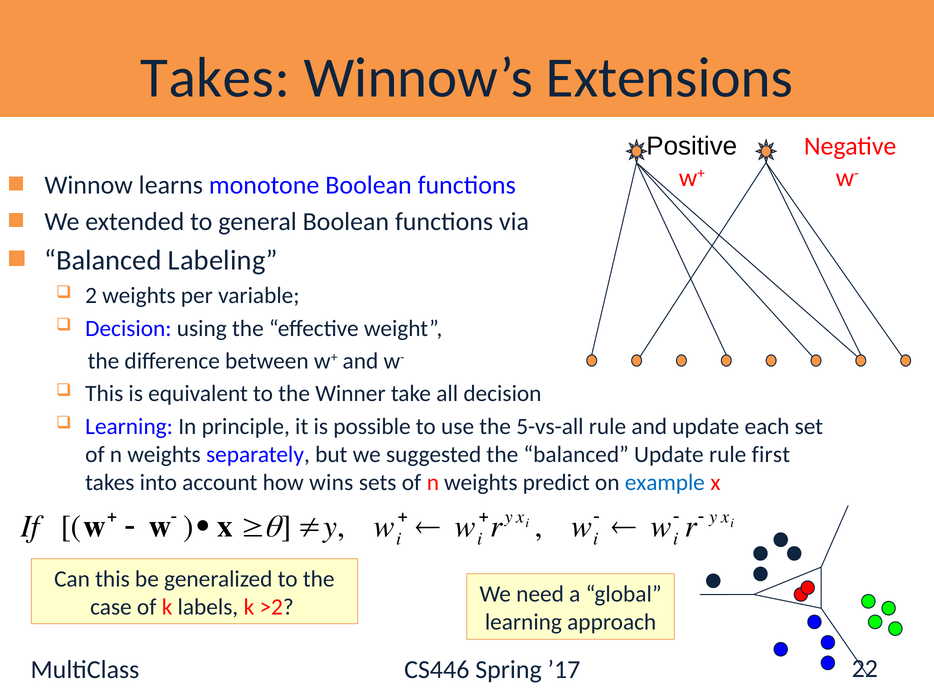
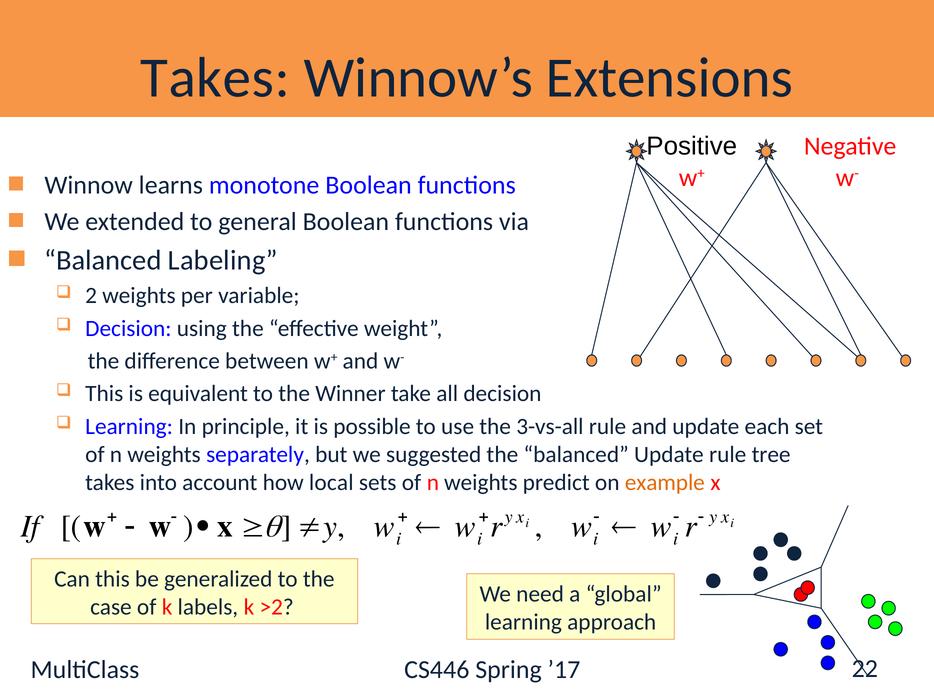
5-vs-all: 5-vs-all -> 3-vs-all (550, 427)
first: first -> tree (771, 455)
wins: wins -> local (331, 483)
example colour: blue -> orange (665, 483)
